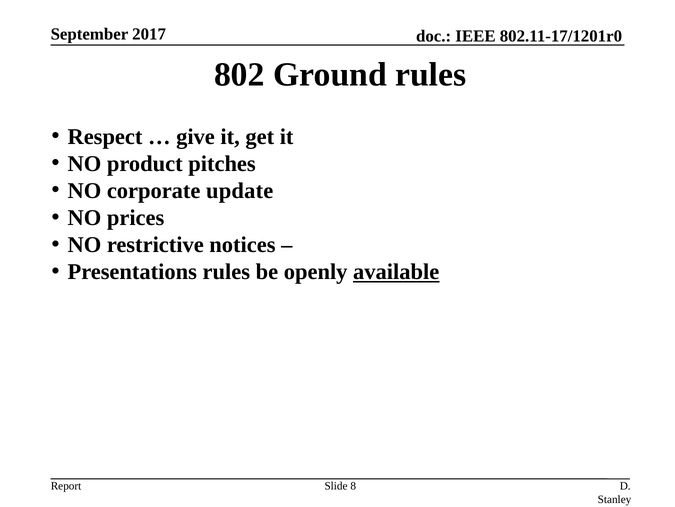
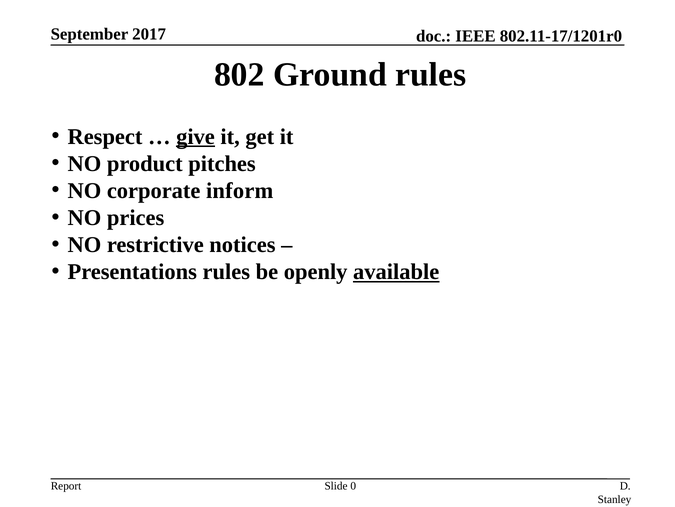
give underline: none -> present (195, 137)
update: update -> inform (240, 191)
8: 8 -> 0 (353, 486)
